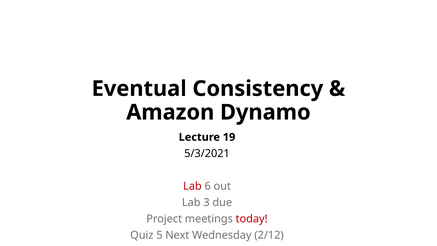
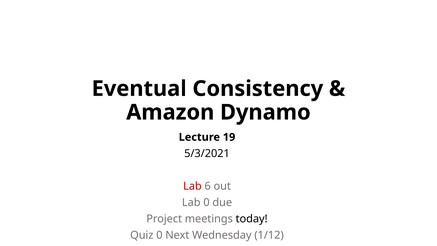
Lab 3: 3 -> 0 (206, 202)
today colour: red -> black (252, 219)
Quiz 5: 5 -> 0 (159, 235)
2/12: 2/12 -> 1/12 (269, 235)
